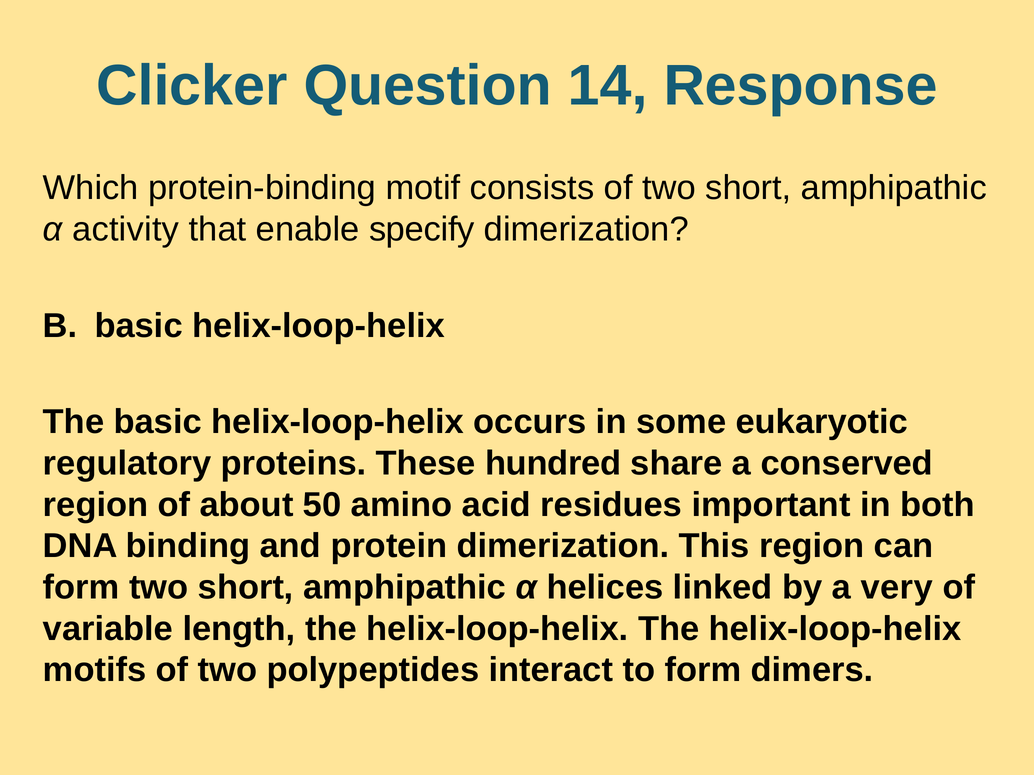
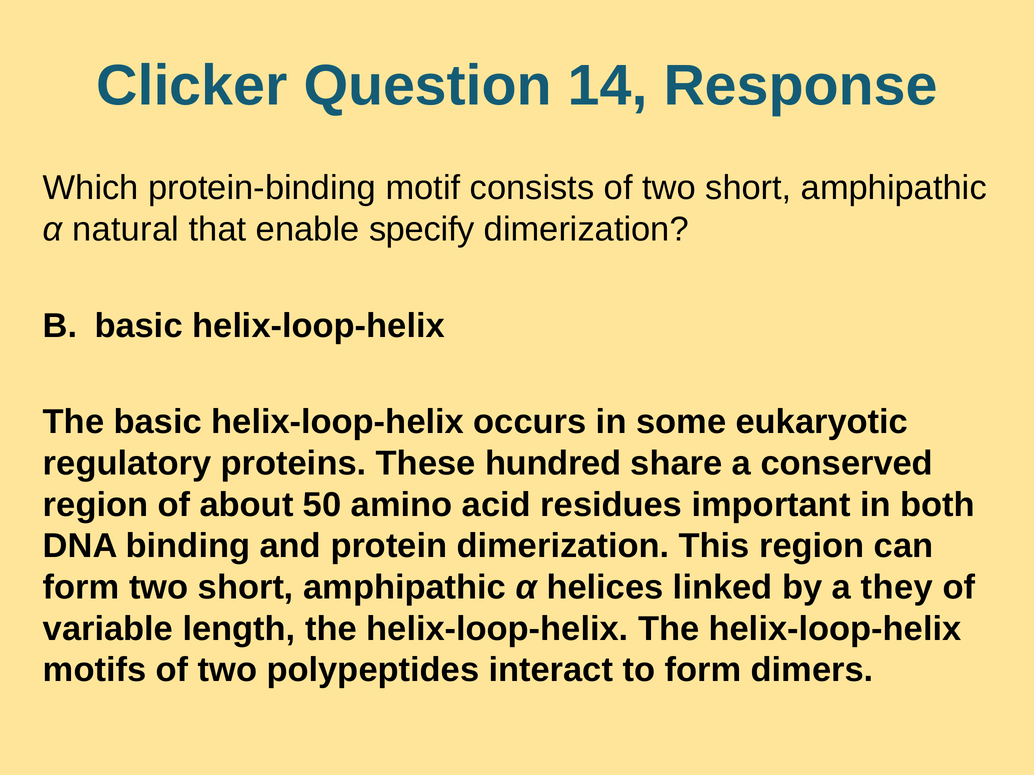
activity: activity -> natural (126, 229)
very: very -> they (897, 588)
